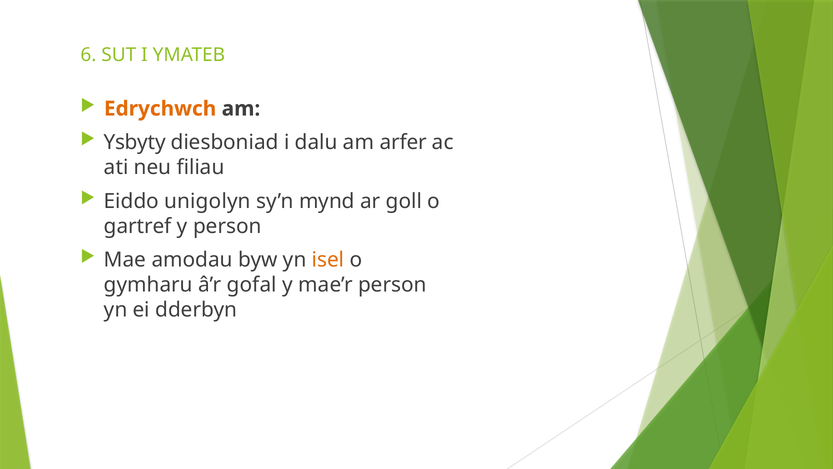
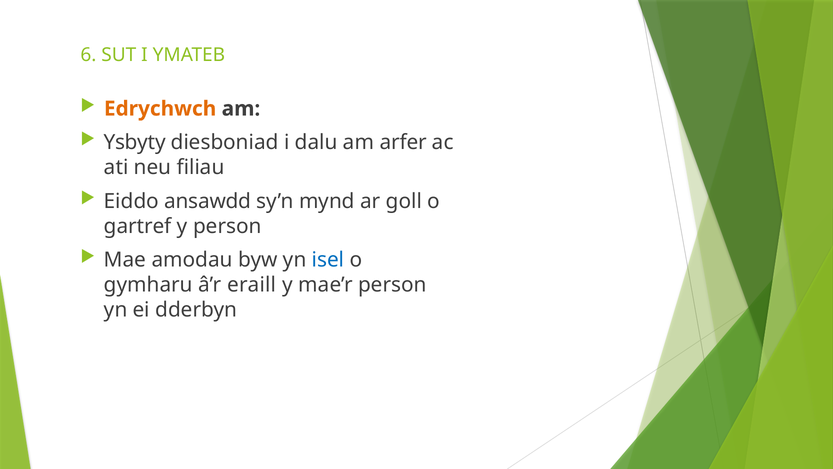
unigolyn: unigolyn -> ansawdd (208, 201)
isel colour: orange -> blue (328, 260)
gofal: gofal -> eraill (252, 285)
